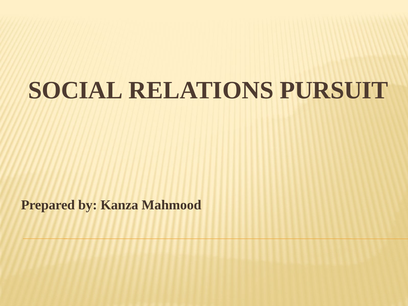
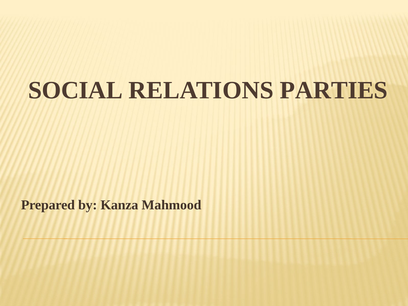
PURSUIT: PURSUIT -> PARTIES (334, 90)
